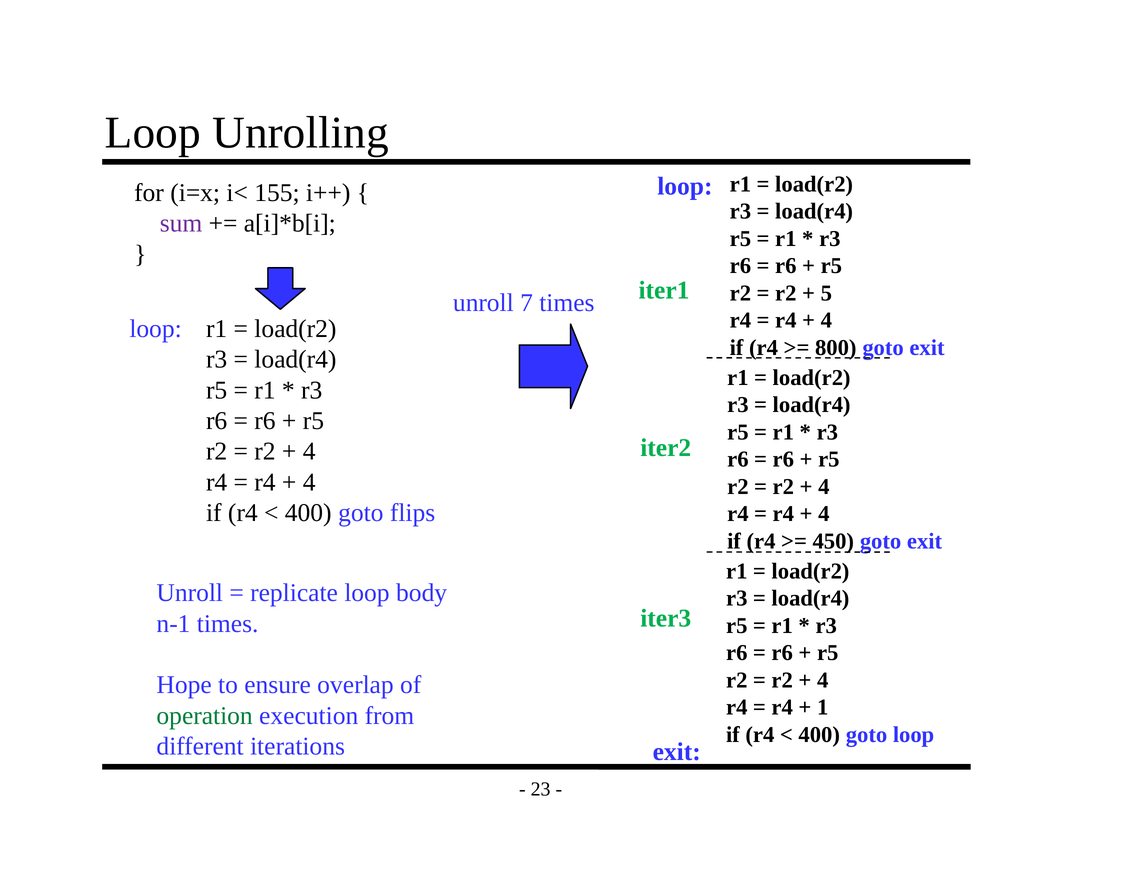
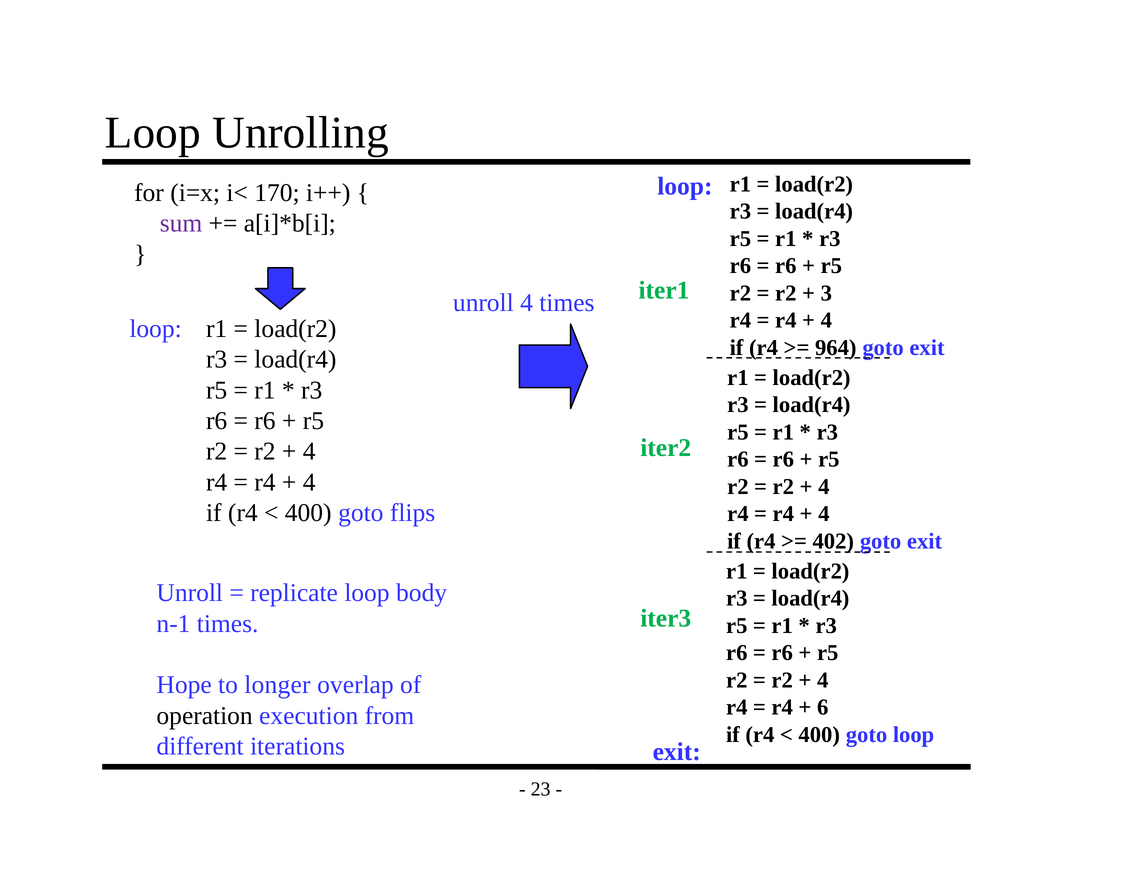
155: 155 -> 170 (277, 193)
5: 5 -> 3 (826, 293)
unroll 7: 7 -> 4 (527, 303)
800: 800 -> 964 (836, 347)
450: 450 -> 402 (833, 541)
ensure: ensure -> longer (277, 685)
1: 1 -> 6 (823, 707)
operation colour: green -> black (205, 715)
